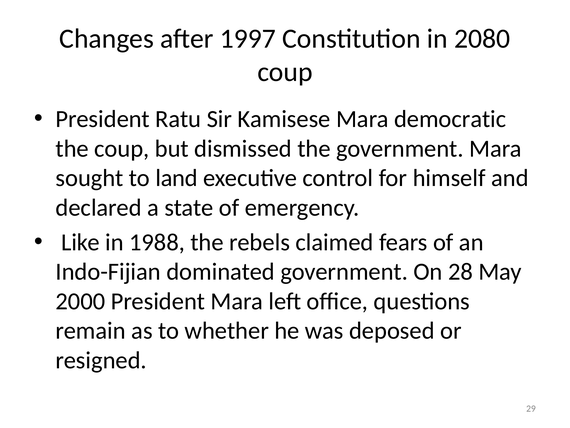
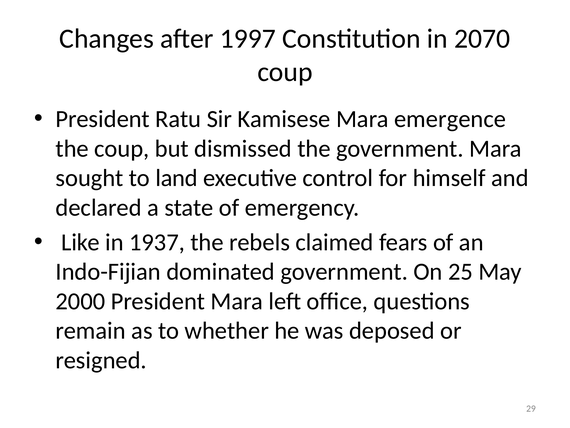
2080: 2080 -> 2070 (482, 39)
democratic: democratic -> emergence (450, 119)
1988: 1988 -> 1937 (157, 242)
28: 28 -> 25 (460, 271)
